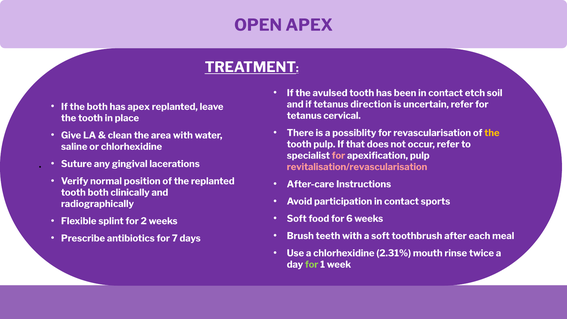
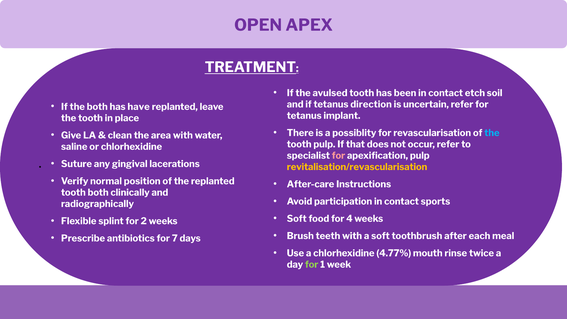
has apex: apex -> have (139, 107)
cervical: cervical -> implant (342, 116)
the colour: yellow -> light blue (492, 133)
revitalisation/revascularisation colour: pink -> yellow (357, 167)
6: 6 -> 4 (349, 219)
2.31%: 2.31% -> 4.77% (394, 253)
